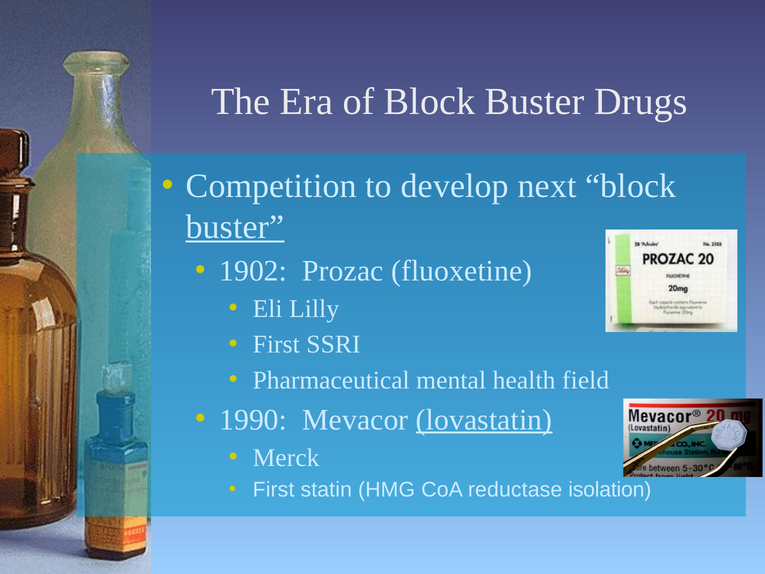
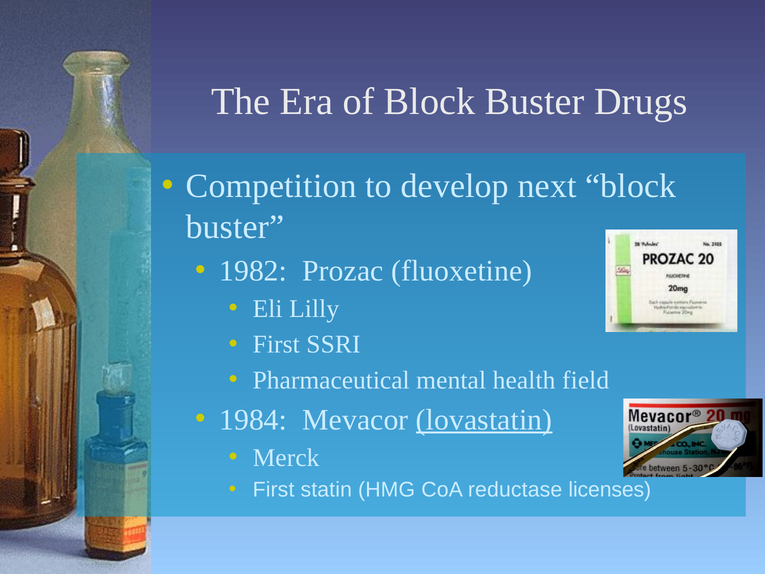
buster underline: present -> none (235, 227)
1902: 1902 -> 1982 (253, 271)
1990: 1990 -> 1984 (253, 420)
isolation: isolation -> licenses (610, 489)
